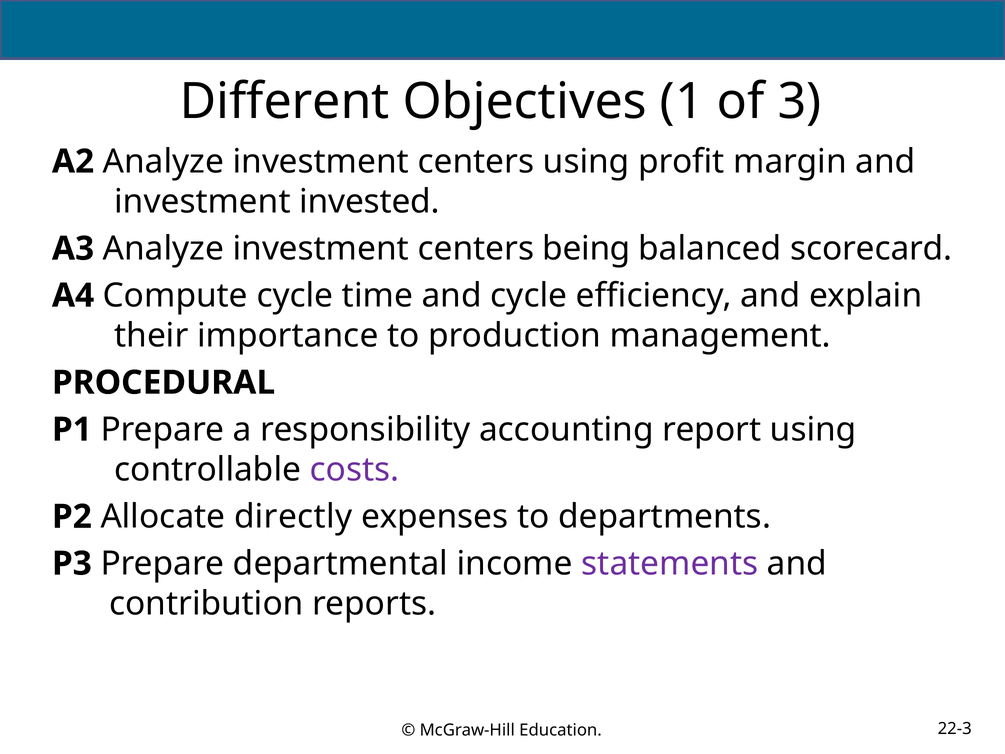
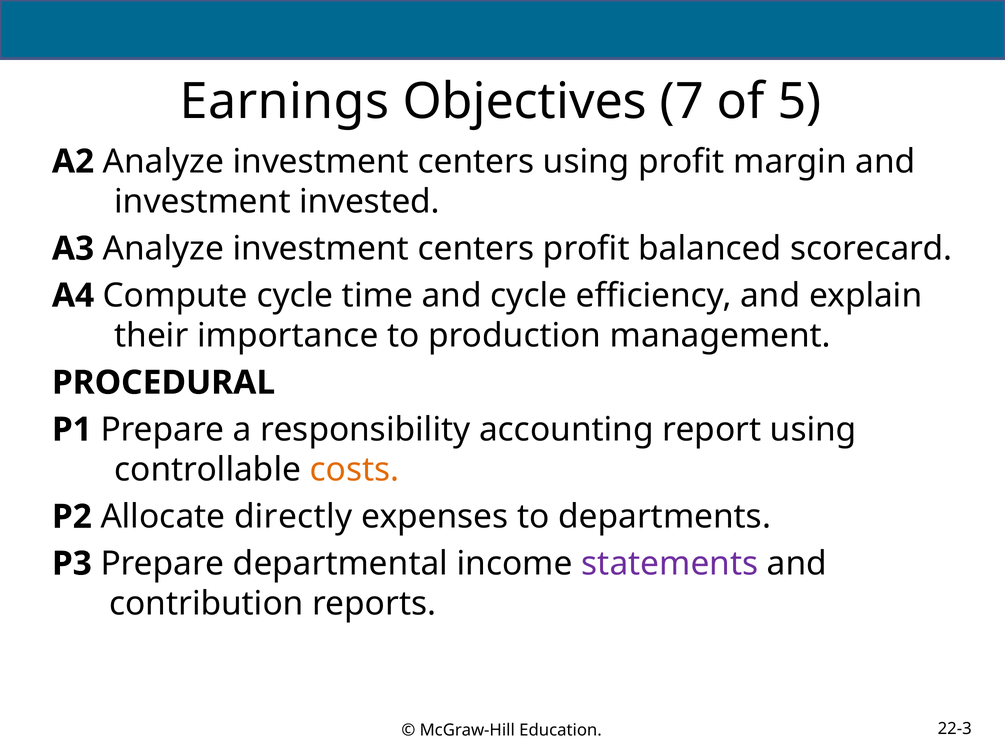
Different: Different -> Earnings (284, 101)
1: 1 -> 7 (682, 101)
of 3: 3 -> 5 (799, 101)
centers being: being -> profit (586, 249)
costs colour: purple -> orange (355, 470)
